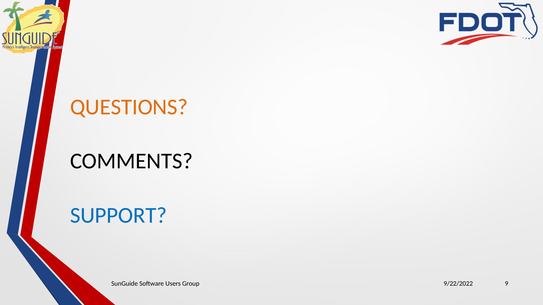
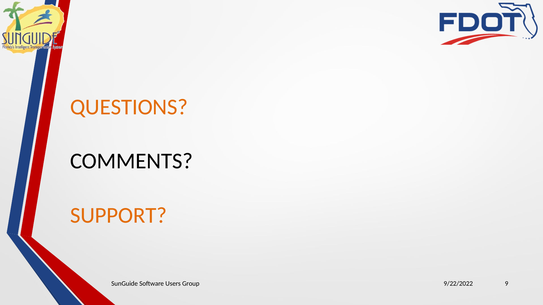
SUPPORT colour: blue -> orange (119, 216)
